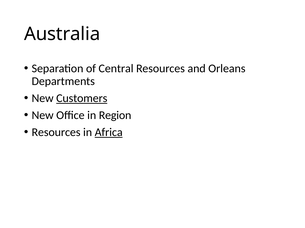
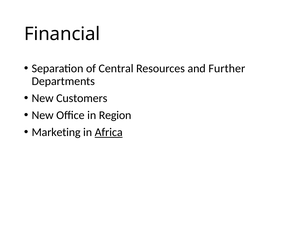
Australia: Australia -> Financial (62, 34)
Orleans: Orleans -> Further (227, 69)
Customers underline: present -> none (82, 99)
Resources: Resources -> Marketing (56, 133)
